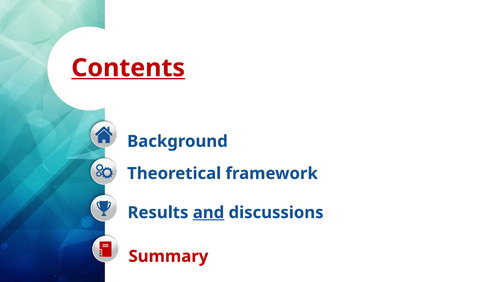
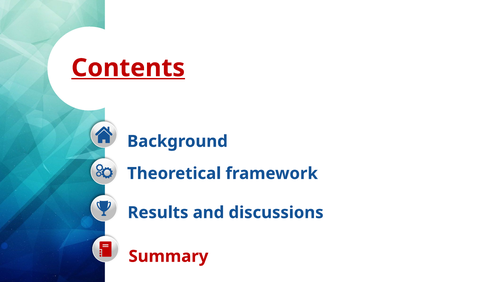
and underline: present -> none (209, 213)
